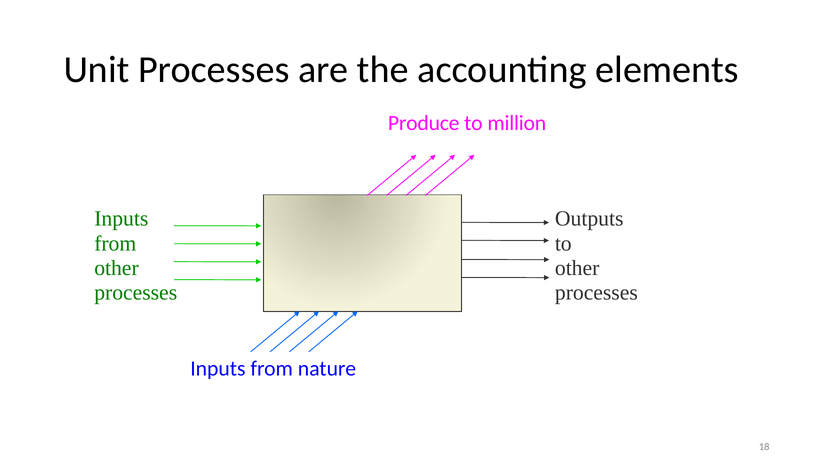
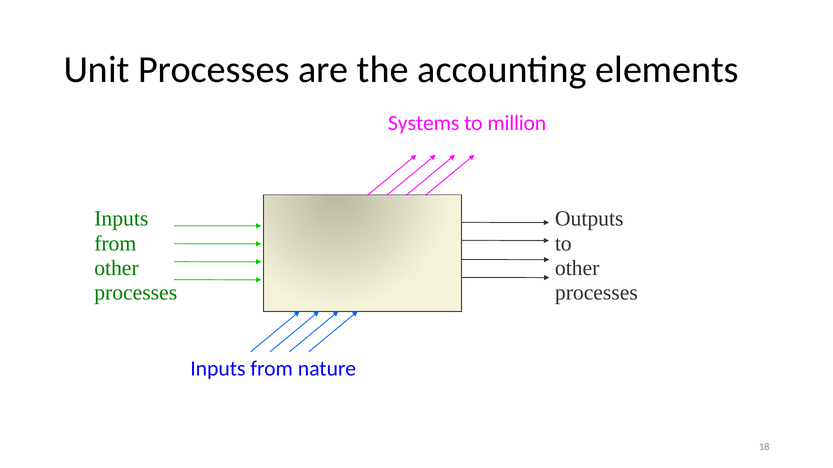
Produce: Produce -> Systems (424, 123)
